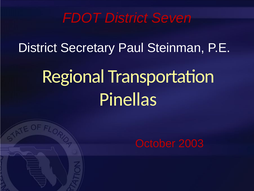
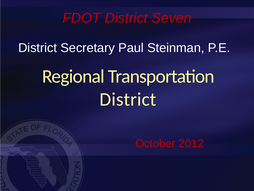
Pinellas: Pinellas -> District (128, 99)
2003: 2003 -> 2012 (191, 143)
